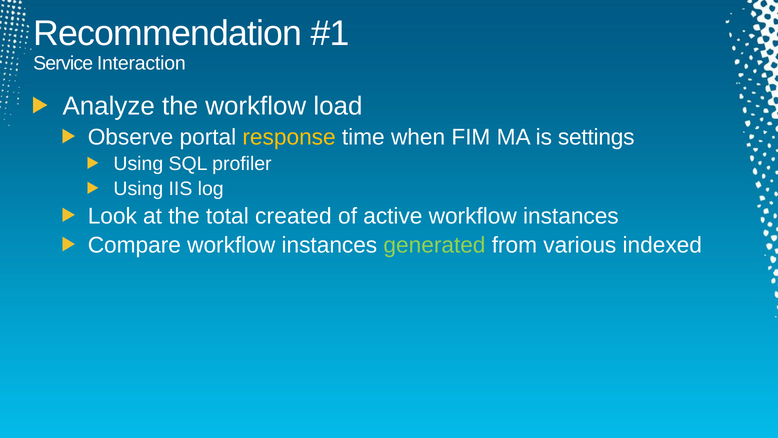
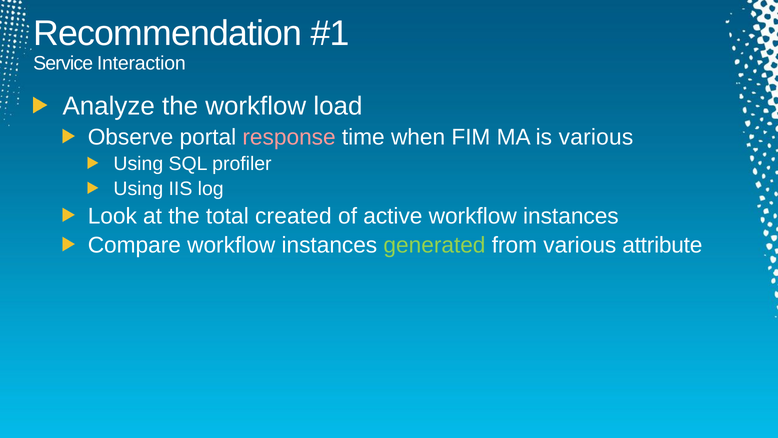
response colour: yellow -> pink (289, 137)
is settings: settings -> various (596, 137)
indexed: indexed -> attribute (662, 245)
